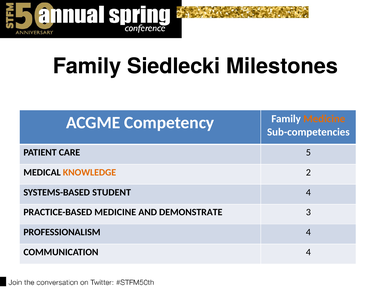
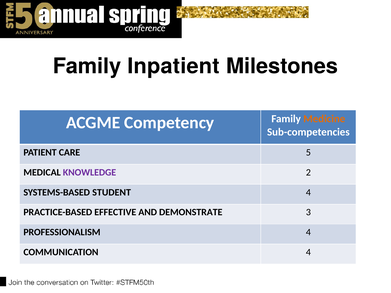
Siedlecki: Siedlecki -> Inpatient (174, 66)
KNOWLEDGE colour: orange -> purple (90, 173)
PRACTICE-BASED MEDICINE: MEDICINE -> EFFECTIVE (115, 212)
